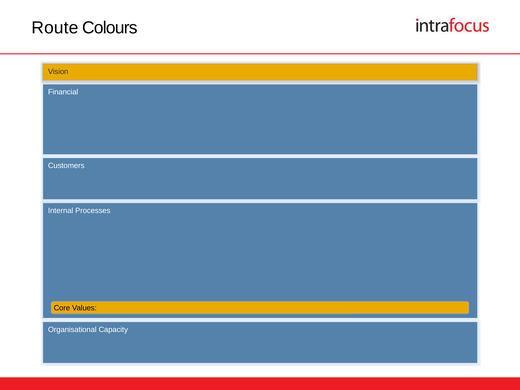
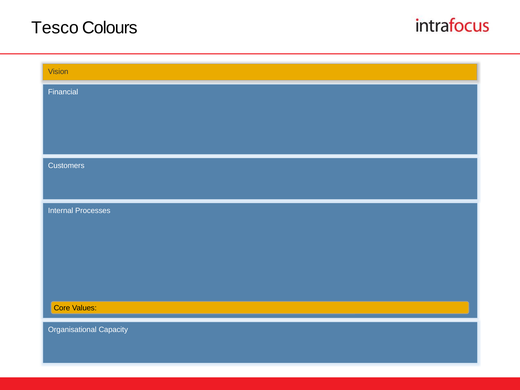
Route: Route -> Tesco (55, 28)
